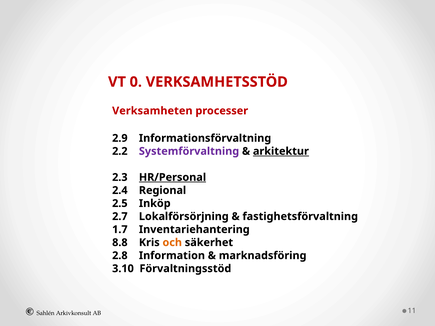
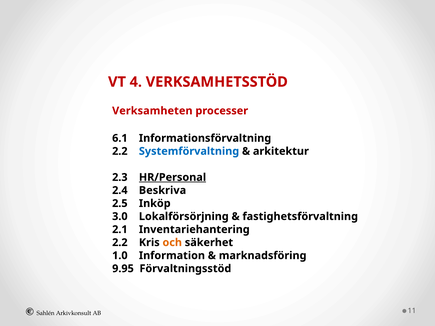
0: 0 -> 4 (136, 82)
2.9: 2.9 -> 6.1 (120, 138)
Systemförvaltning colour: purple -> blue (189, 151)
arkitektur underline: present -> none (281, 151)
Regional: Regional -> Beskriva (163, 190)
2.7: 2.7 -> 3.0 (120, 217)
1.7: 1.7 -> 2.1 (120, 230)
8.8: 8.8 -> 2.2 (120, 243)
2.8: 2.8 -> 1.0 (120, 256)
3.10: 3.10 -> 9.95 (123, 269)
